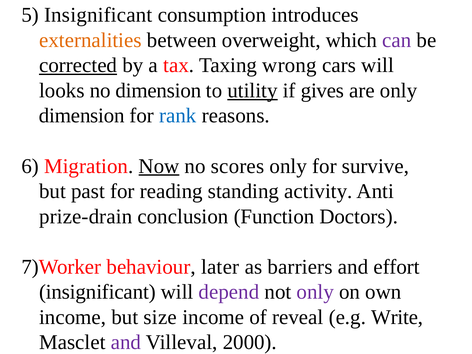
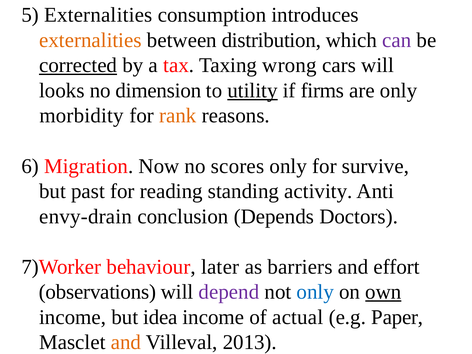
5 Insignificant: Insignificant -> Externalities (98, 15)
overweight: overweight -> distribution (271, 40)
gives: gives -> firms (322, 91)
dimension: dimension -> morbidity (82, 116)
rank colour: blue -> orange (178, 116)
Now underline: present -> none (159, 166)
prize-drain: prize-drain -> envy-drain (86, 216)
Function: Function -> Depends (274, 216)
insignificant: insignificant -> observations (97, 292)
only colour: purple -> blue (315, 292)
own underline: none -> present (383, 292)
size: size -> idea (160, 317)
reveal: reveal -> actual (298, 317)
Write: Write -> Paper (397, 317)
and colour: purple -> orange (126, 342)
2000: 2000 -> 2013 (250, 342)
